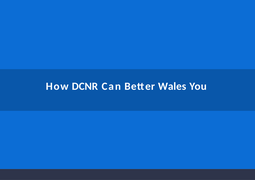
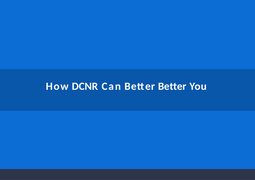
Better Wales: Wales -> Better (172, 87)
